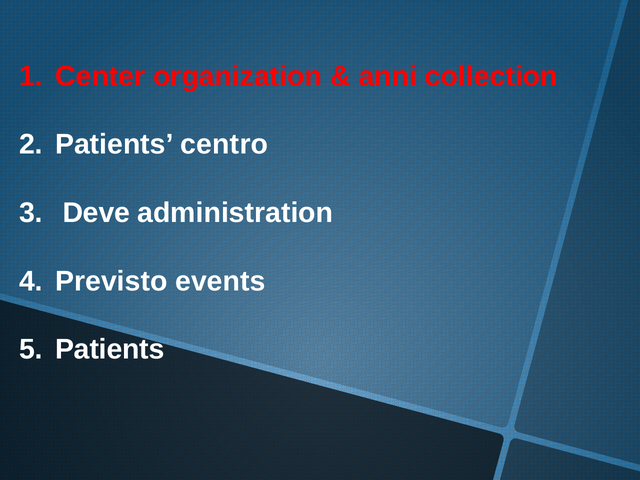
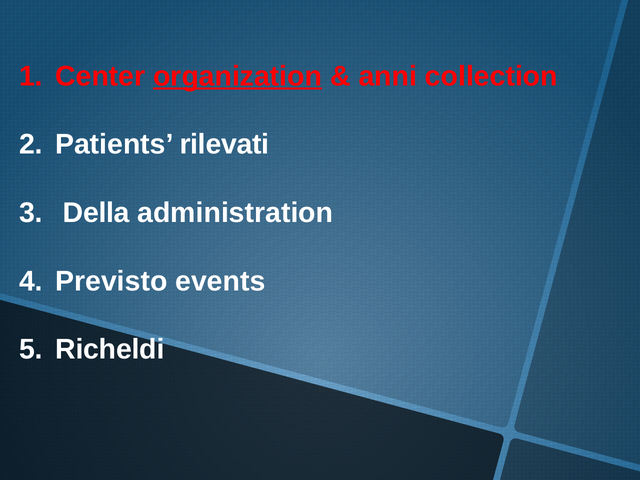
organization underline: none -> present (238, 76)
centro: centro -> rilevati (224, 145)
Deve: Deve -> Della (96, 213)
Patients: Patients -> Richeldi (110, 349)
